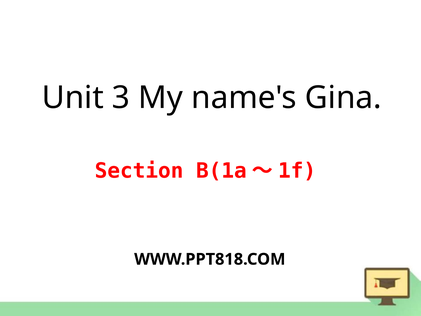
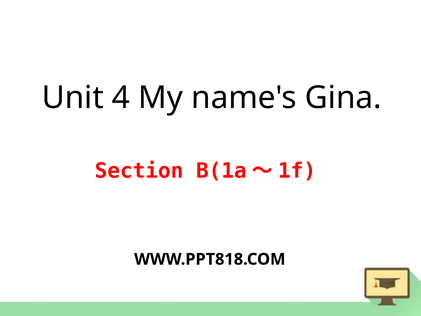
3: 3 -> 4 (121, 98)
